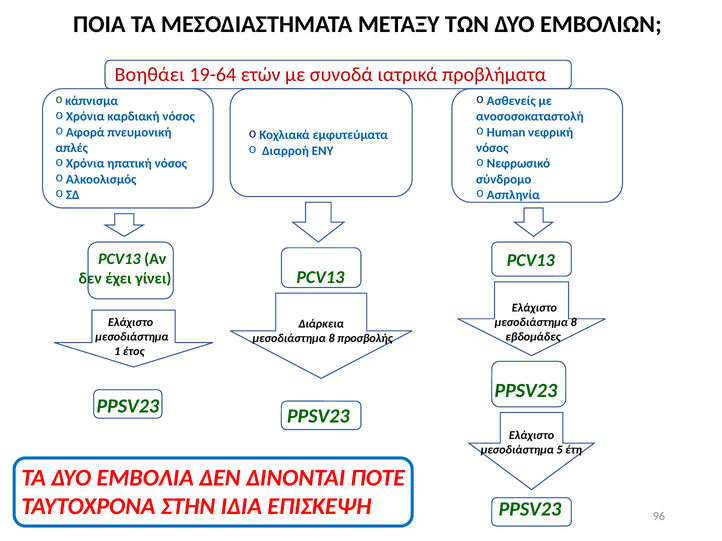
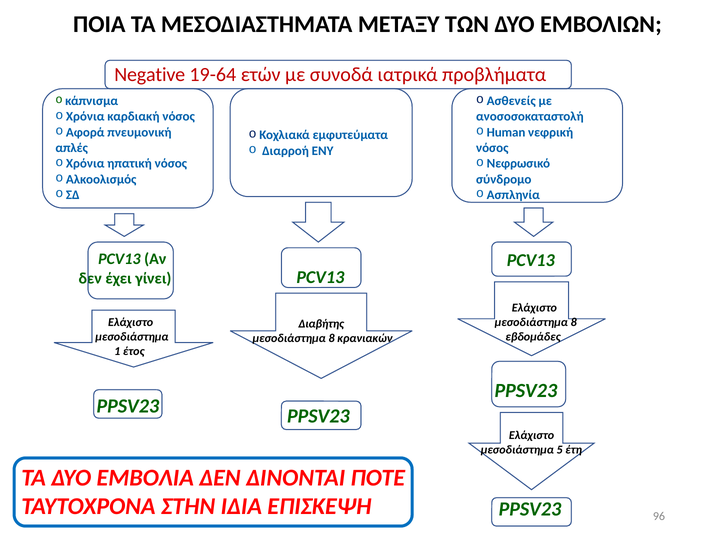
Βοηθάει: Βοηθάει -> Negative (150, 75)
Διάρκεια: Διάρκεια -> Διαβήτης (321, 324)
προσβολής: προσβολής -> κρανιακών (365, 338)
